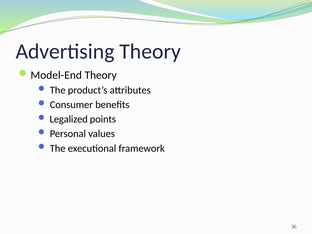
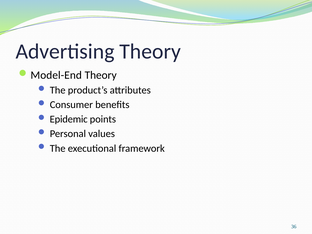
Legalized: Legalized -> Epidemic (69, 119)
